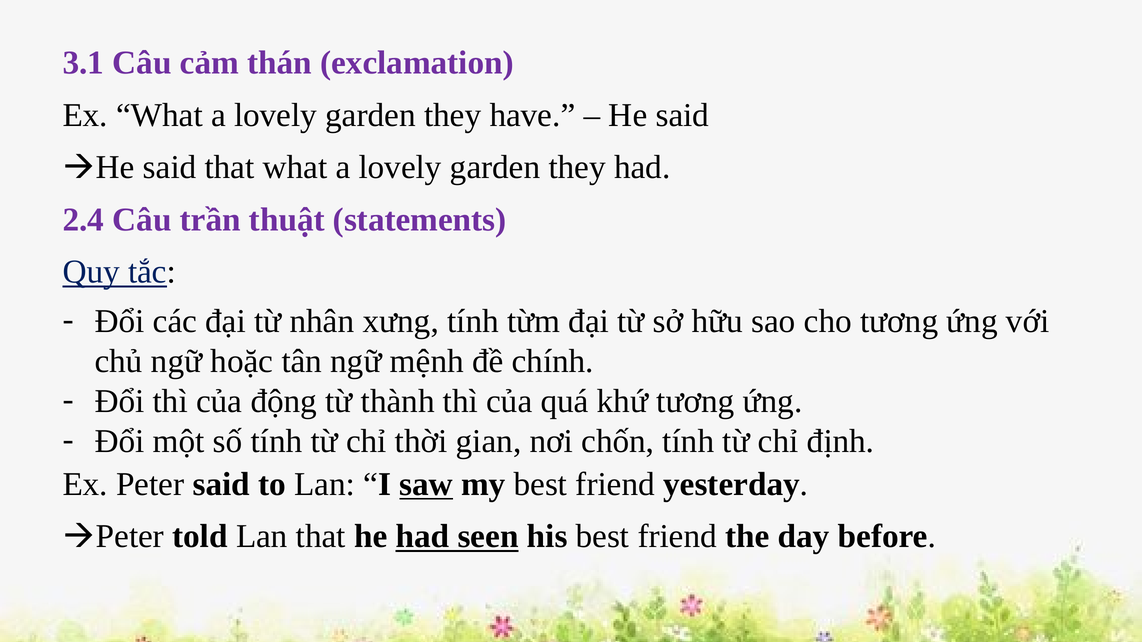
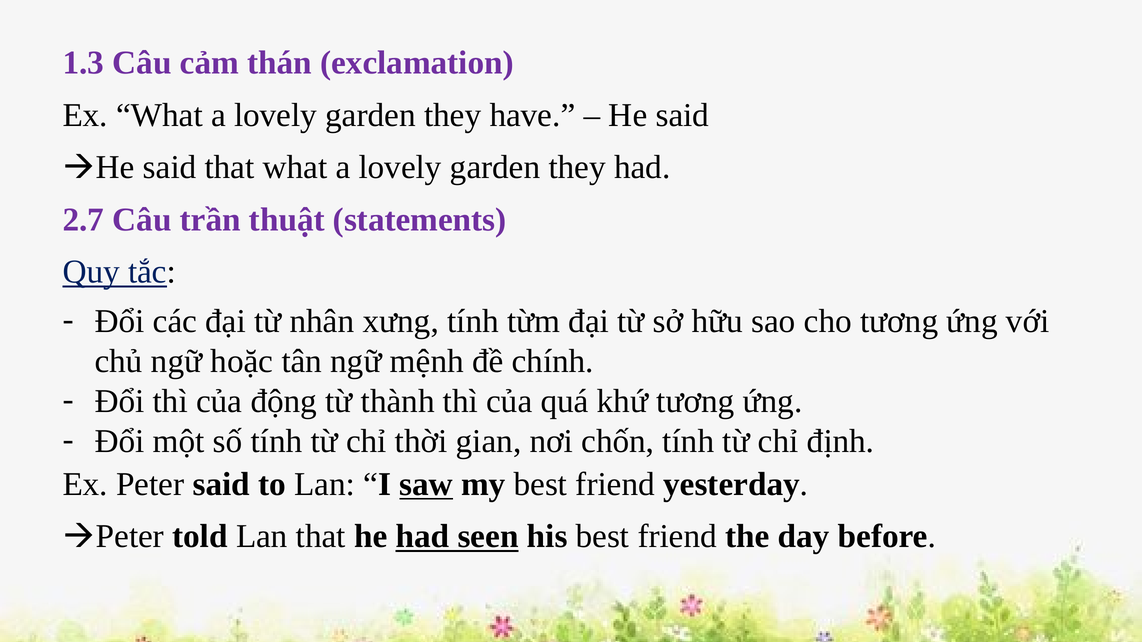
3.1: 3.1 -> 1.3 (83, 63)
2.4: 2.4 -> 2.7 (83, 220)
